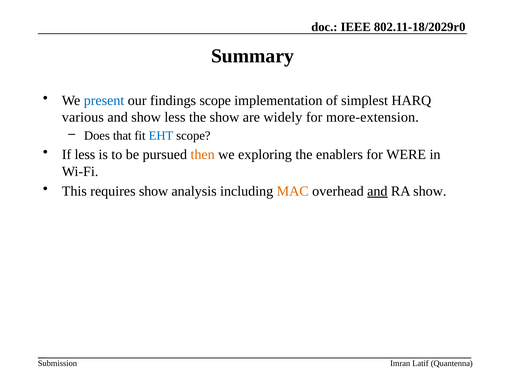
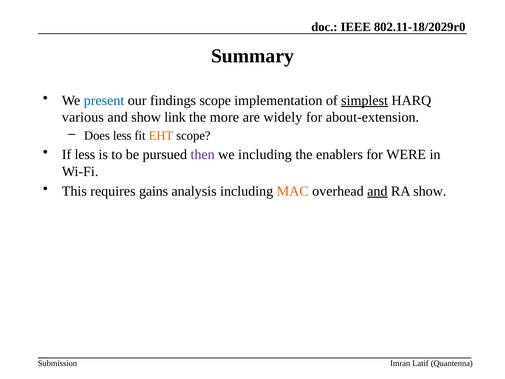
simplest underline: none -> present (365, 100)
show less: less -> link (175, 117)
the show: show -> more (224, 117)
more-extension: more-extension -> about-extension (372, 117)
Does that: that -> less (122, 136)
EHT colour: blue -> orange (161, 136)
then colour: orange -> purple (203, 154)
we exploring: exploring -> including (265, 154)
requires show: show -> gains (154, 191)
